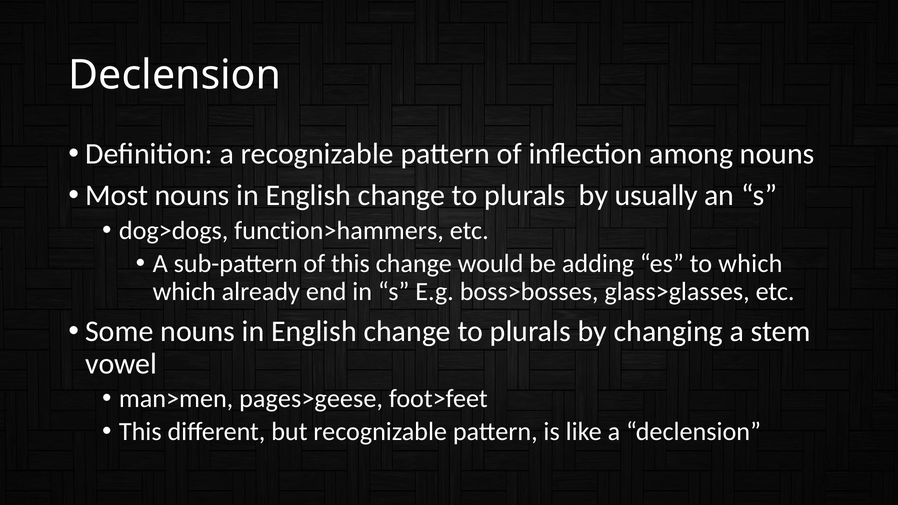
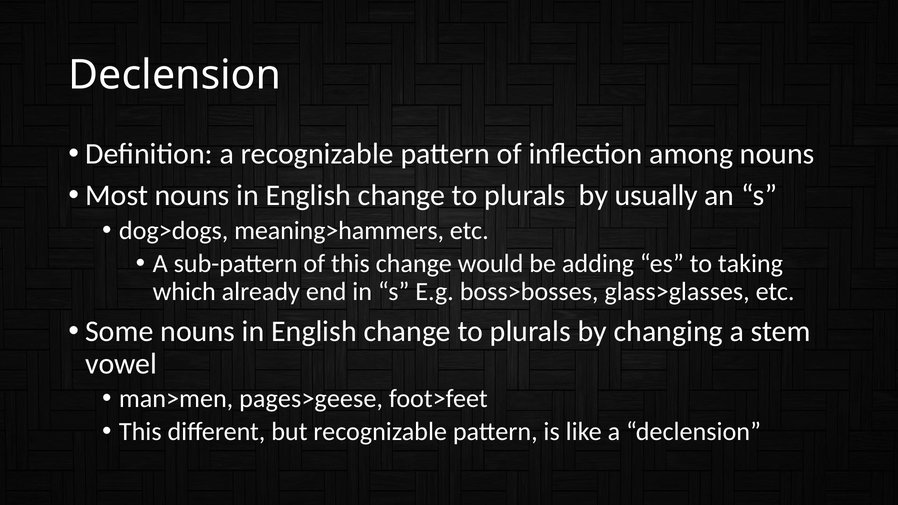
function>hammers: function>hammers -> meaning>hammers (339, 231)
to which: which -> taking (750, 264)
